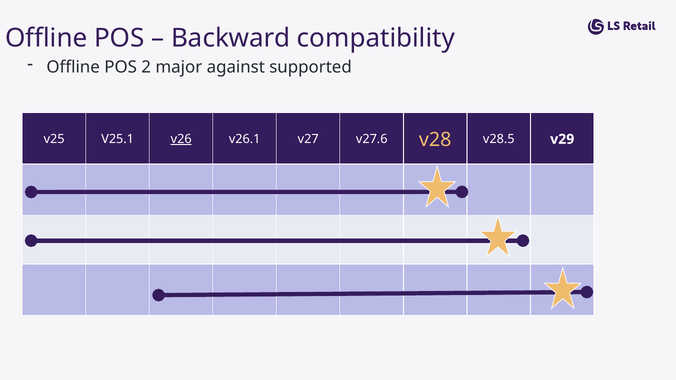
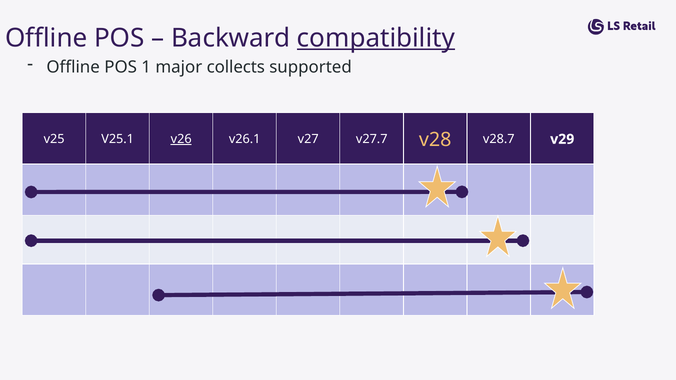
compatibility underline: none -> present (376, 38)
2: 2 -> 1 (146, 67)
against: against -> collects (236, 67)
v27.6: v27.6 -> v27.7 (372, 139)
v28.5: v28.5 -> v28.7 (499, 139)
